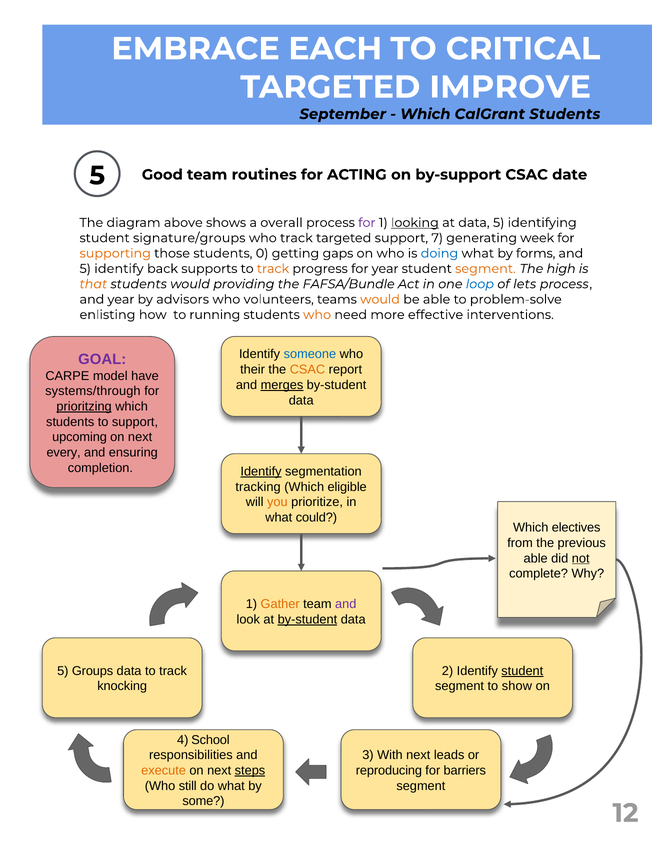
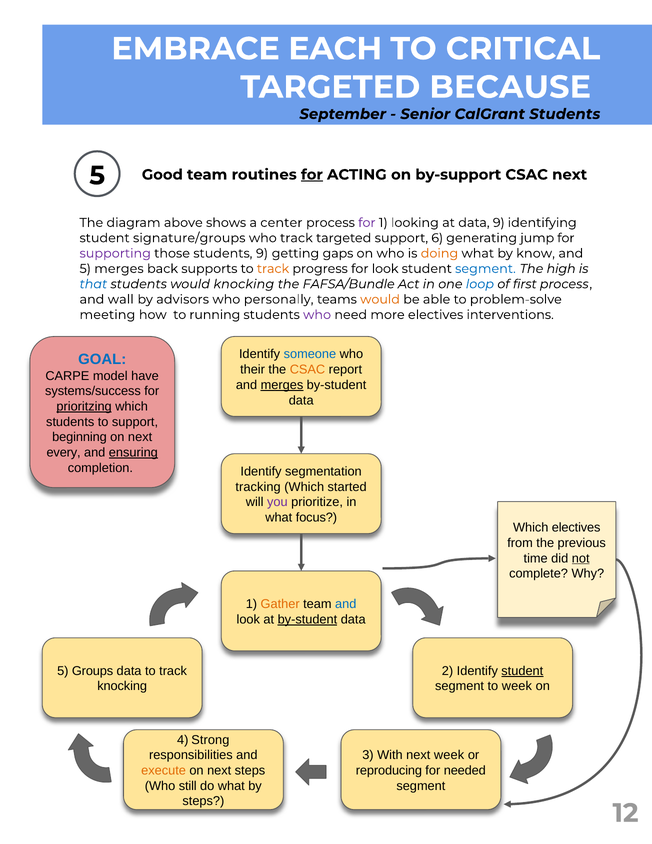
IMPROVE: IMPROVE -> BECAUSE (510, 87)
Which: Which -> Senior (425, 114)
for underline: none -> present (312, 175)
CSAC date: date -> next (570, 175)
overall: overall -> center (281, 223)
looking underline: present -> none (415, 223)
data 5: 5 -> 9 (499, 223)
7: 7 -> 6 (437, 238)
week: week -> jump (537, 238)
supporting colour: orange -> purple (115, 253)
students 0: 0 -> 9 (262, 253)
doing colour: blue -> orange (439, 253)
forms: forms -> know (536, 253)
identify: identify -> merges (119, 269)
for year: year -> look (385, 269)
segment colour: orange -> blue (485, 269)
that colour: orange -> blue (93, 284)
would providing: providing -> knocking (244, 284)
lets: lets -> first (525, 284)
and year: year -> wall (121, 299)
volunteers: volunteers -> personally (279, 299)
enlisting: enlisting -> meeting (107, 315)
who colour: orange -> purple (317, 315)
more effective: effective -> electives (436, 315)
GOAL colour: purple -> blue (102, 359)
systems/through: systems/through -> systems/success (93, 391)
upcoming: upcoming -> beginning (80, 437)
ensuring underline: none -> present (133, 452)
Identify underline: present -> none (261, 471)
eligible: eligible -> started (347, 487)
you colour: orange -> purple (277, 502)
could: could -> focus (316, 517)
able: able -> time (536, 558)
and colour: purple -> blue (346, 604)
to show: show -> week (517, 686)
School: School -> Strong (210, 740)
next leads: leads -> week (449, 755)
steps underline: present -> none (250, 770)
barriers: barriers -> needed (465, 770)
some: some -> steps (203, 801)
